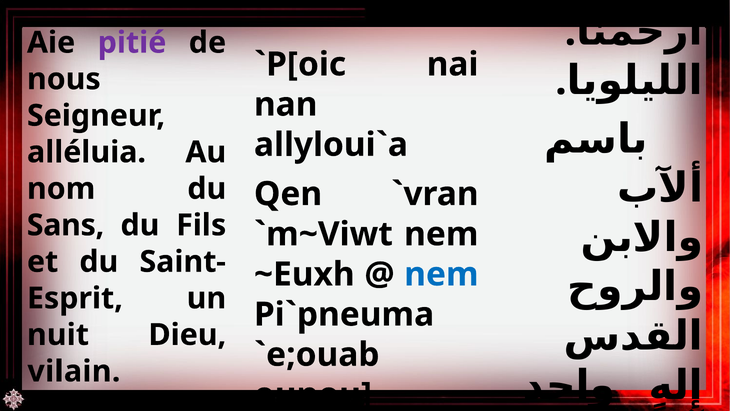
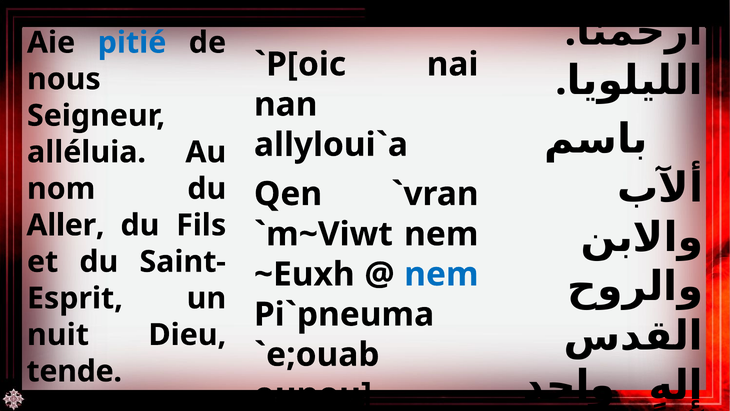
pitié colour: purple -> blue (132, 43)
Sans: Sans -> Aller (65, 225)
vilain: vilain -> tende (74, 371)
